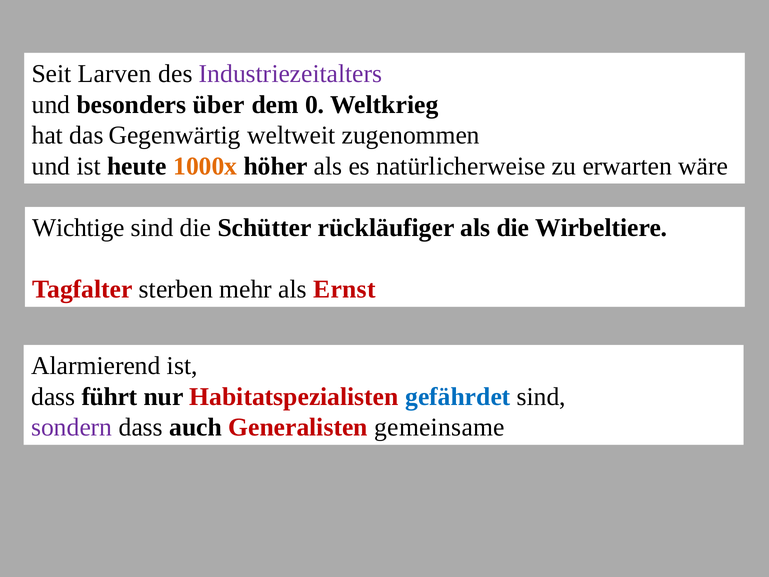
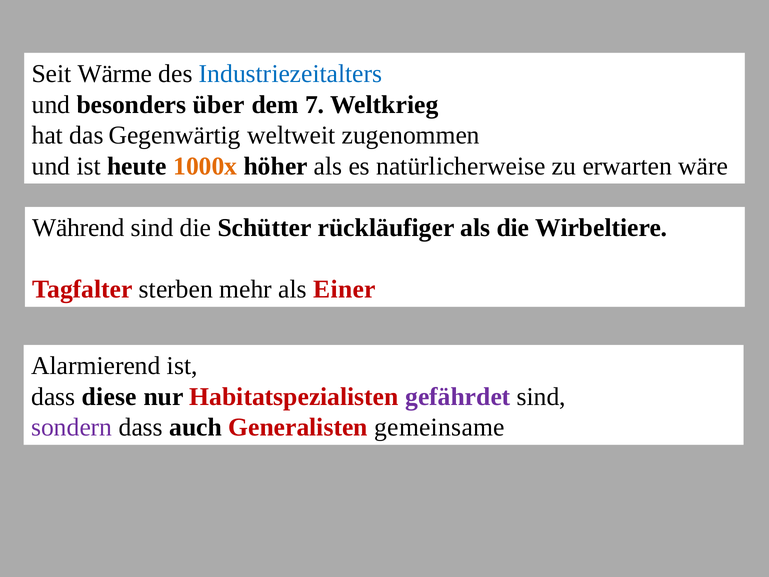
Larven: Larven -> Wärme (115, 74)
Industriezeitalters colour: purple -> blue (291, 74)
0: 0 -> 7 (315, 105)
Wichtige: Wichtige -> Während (78, 228)
Ernst: Ernst -> Einer (344, 289)
führt: führt -> diese (109, 397)
gefährdet colour: blue -> purple (458, 397)
